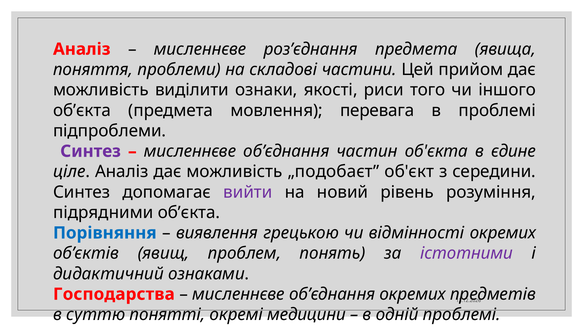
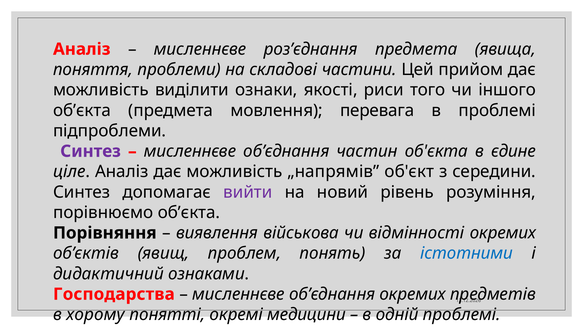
„подобаєт: „подобаєт -> „напрямів (333, 172)
підрядними: підрядними -> порівнюємо (103, 212)
Порівняння colour: blue -> black (105, 233)
грецькою: грецькою -> військова (301, 233)
істотними colour: purple -> blue (466, 253)
суттю: суттю -> хорому (96, 315)
